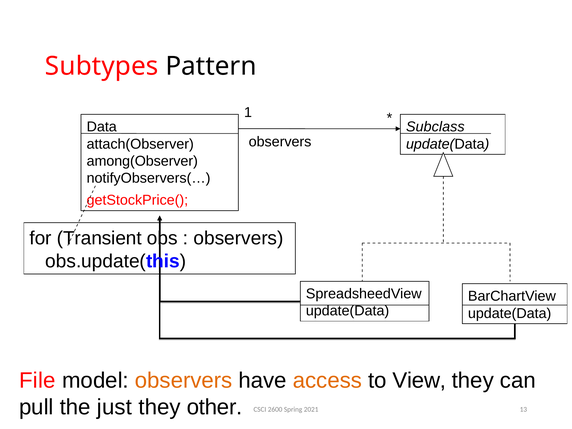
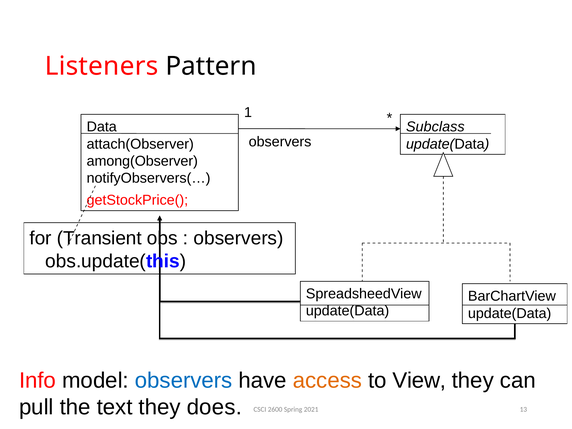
Subtypes: Subtypes -> Listeners (102, 66)
File: File -> Info (38, 381)
observers colour: orange -> blue (184, 381)
just: just -> text (115, 407)
other: other -> does (214, 407)
